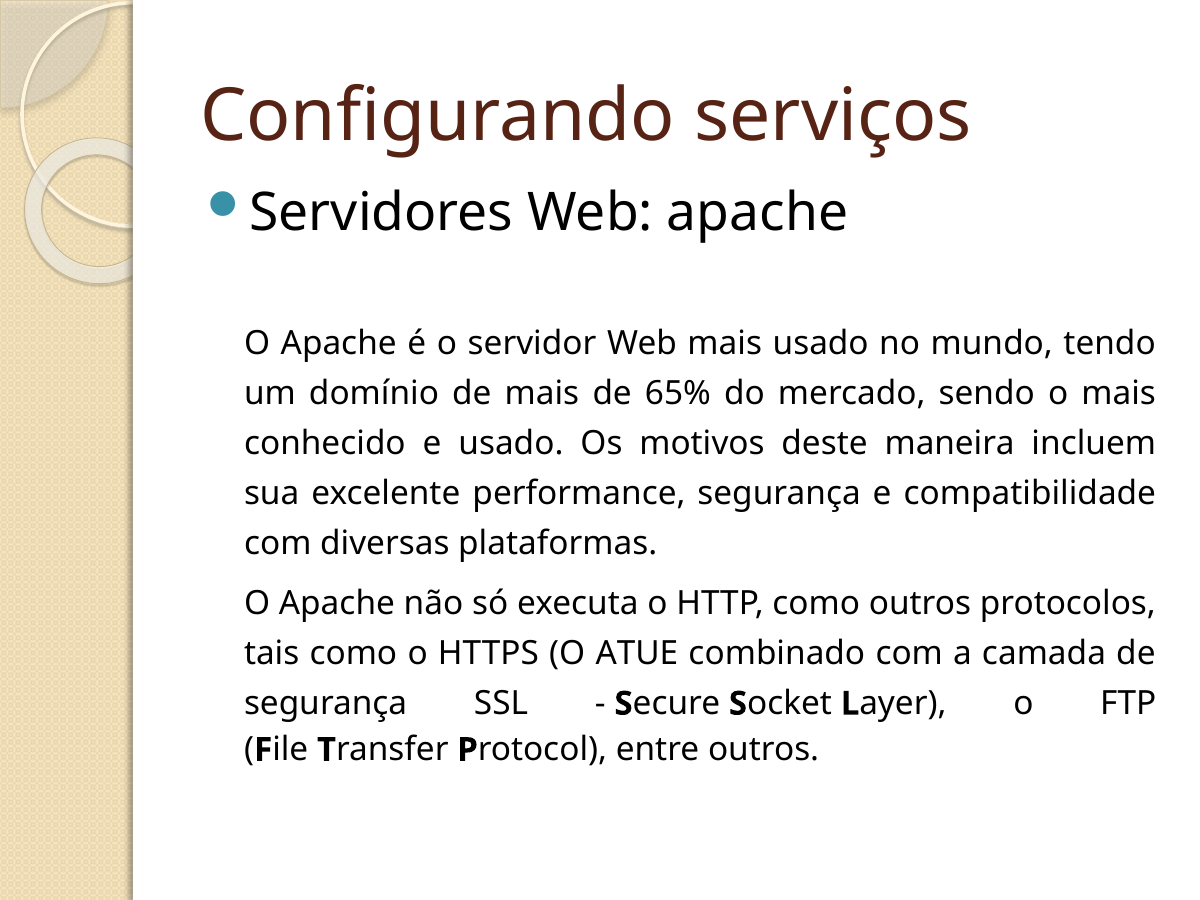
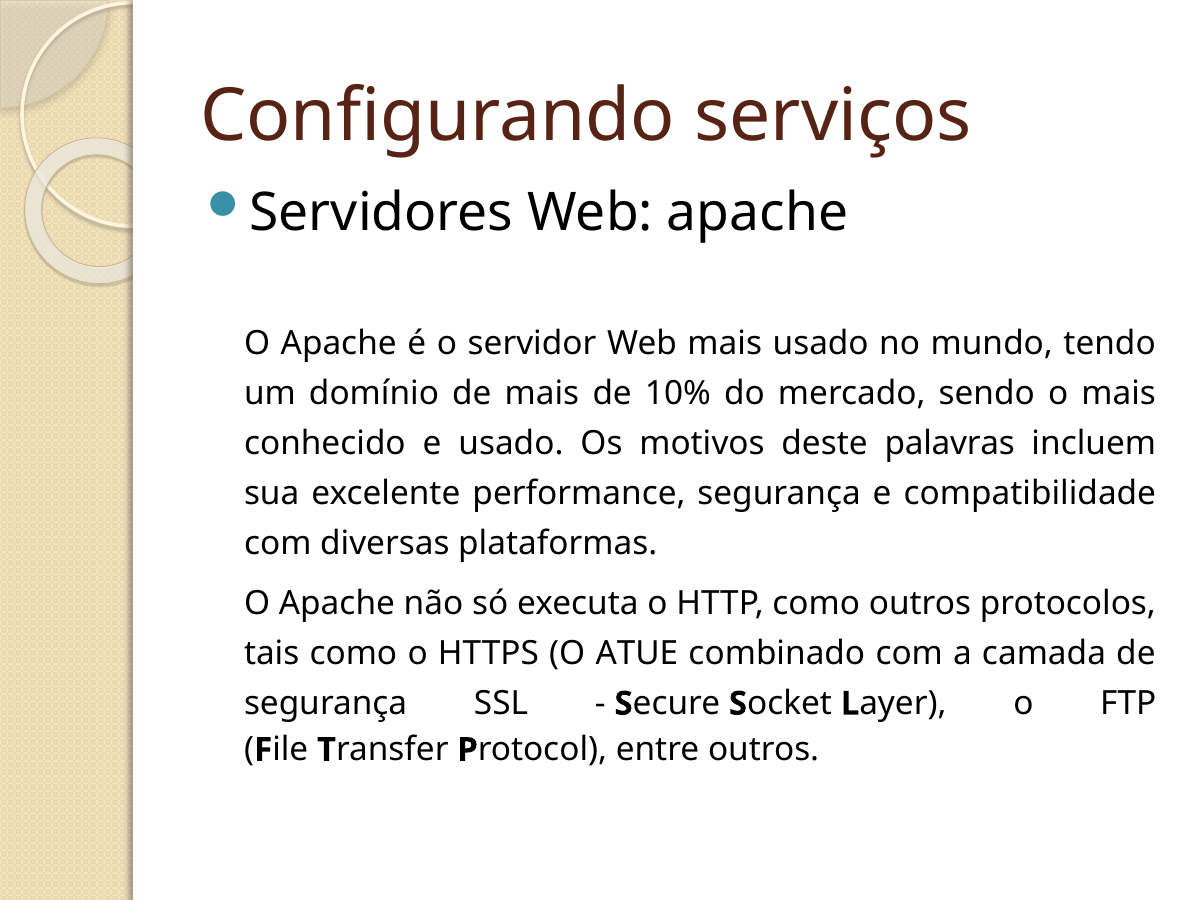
65%: 65% -> 10% (678, 394)
maneira: maneira -> palavras (950, 444)
